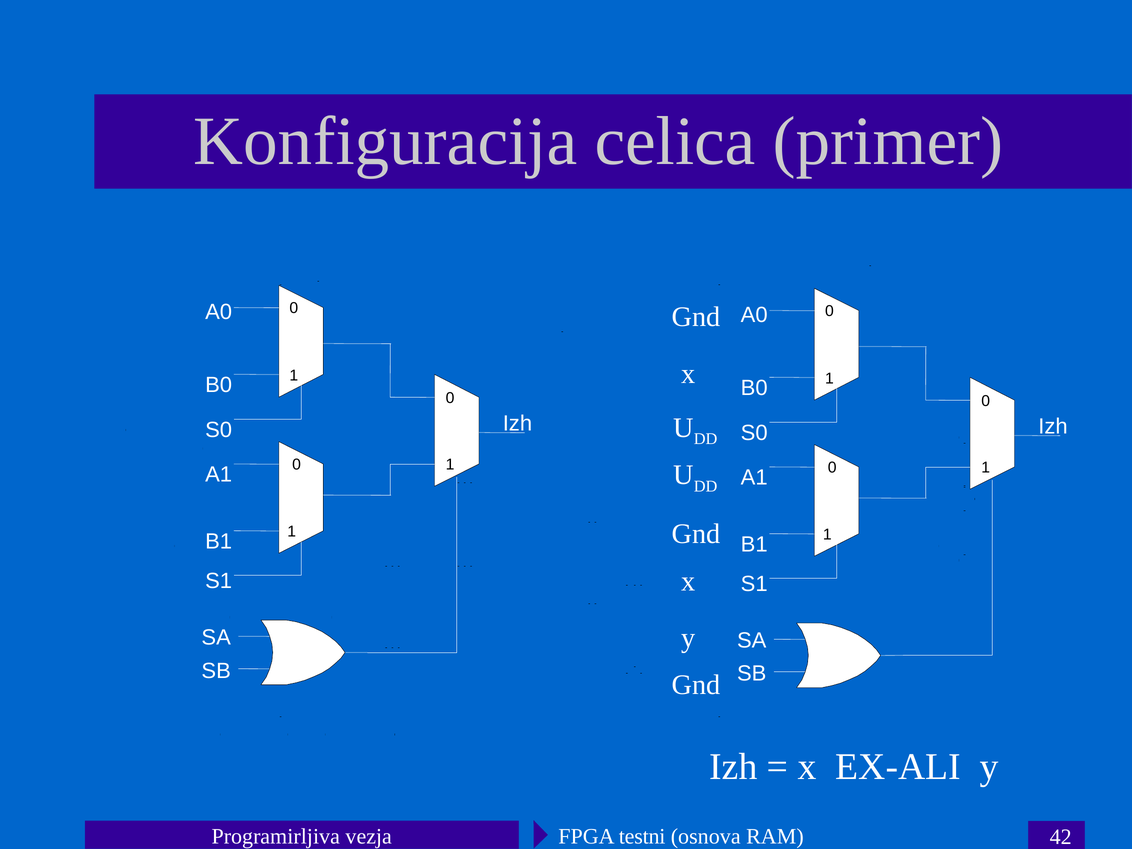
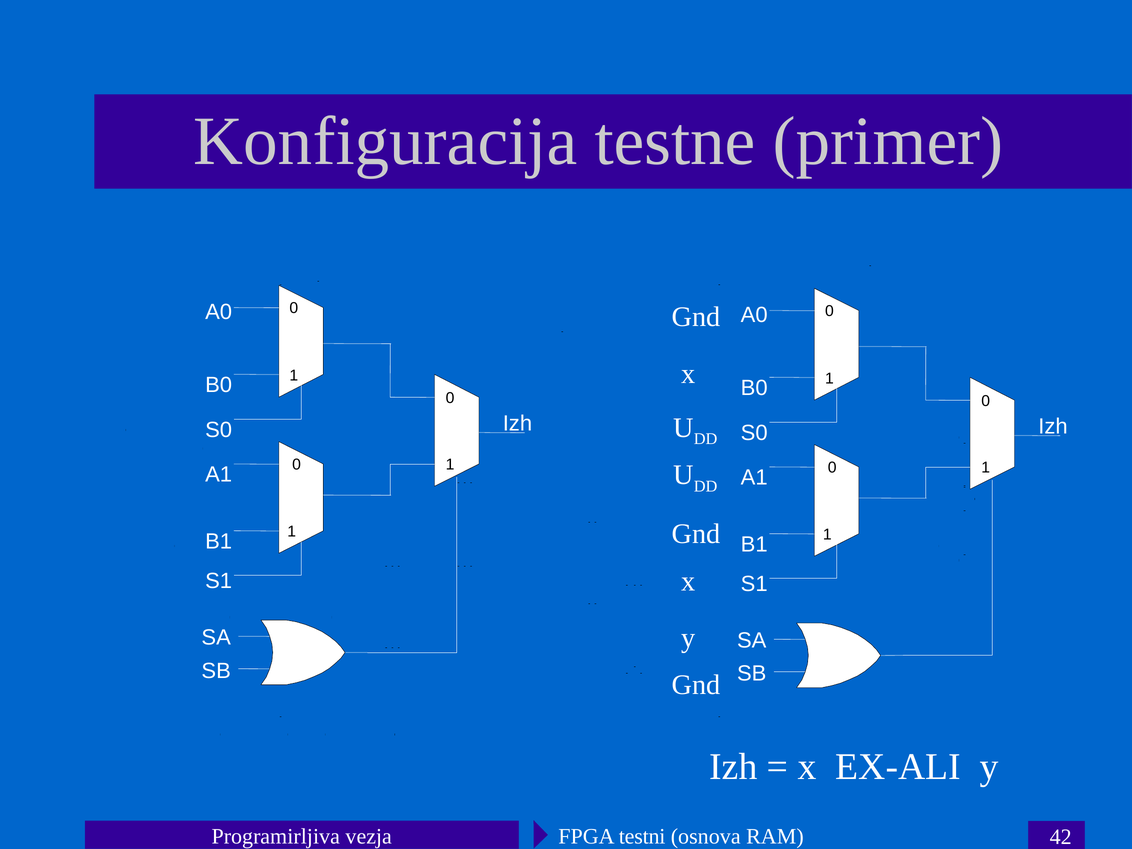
celica: celica -> testne (675, 142)
